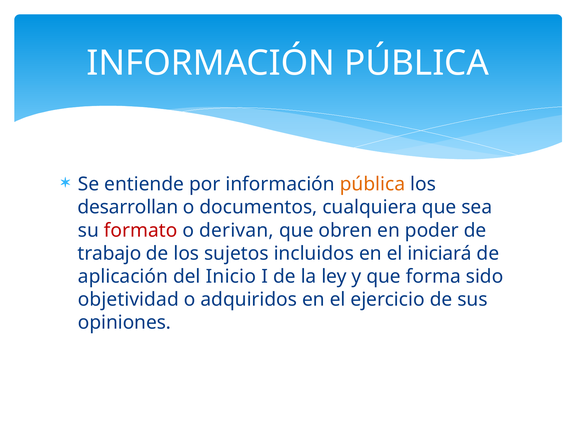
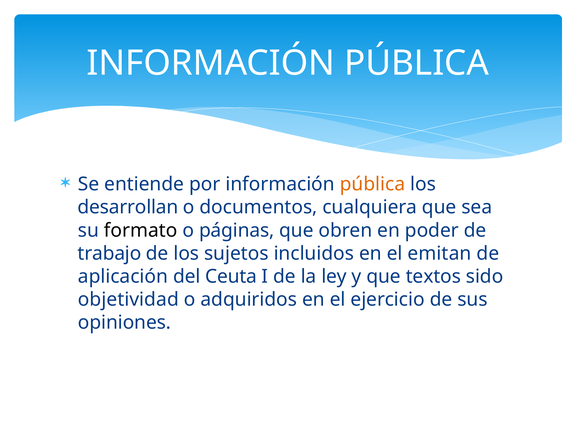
formato colour: red -> black (141, 230)
derivan: derivan -> páginas (237, 230)
iniciará: iniciará -> emitan (439, 253)
Inicio: Inicio -> Ceuta (231, 276)
forma: forma -> textos (433, 276)
